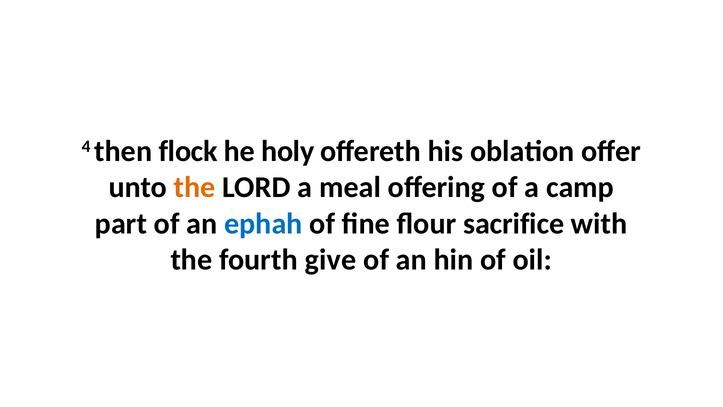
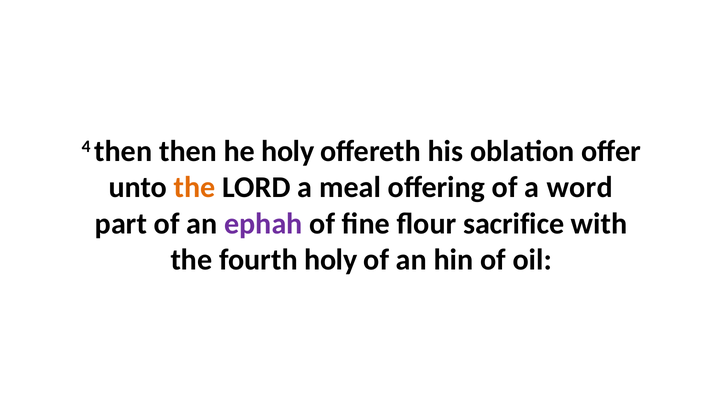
then flock: flock -> then (188, 151)
camp: camp -> word (580, 187)
ephah colour: blue -> purple (263, 223)
fourth give: give -> holy (331, 260)
